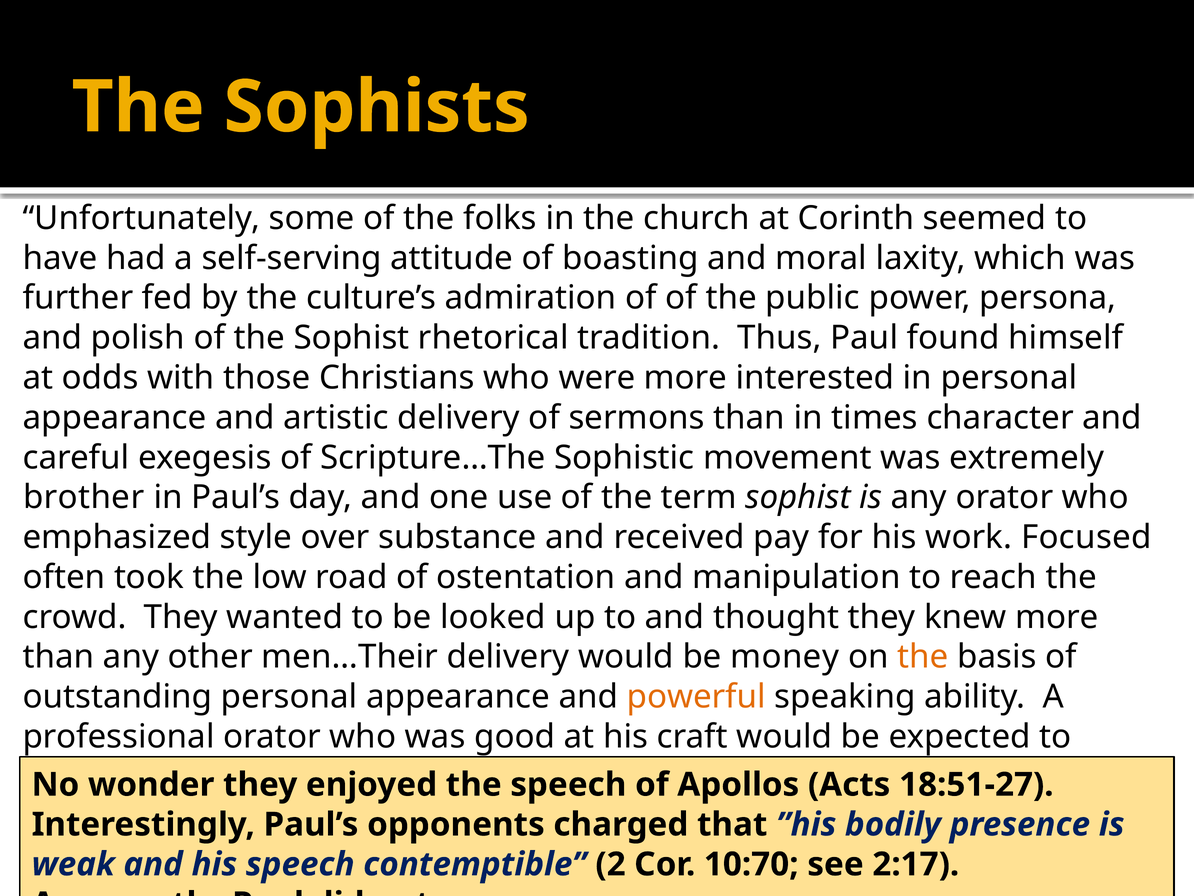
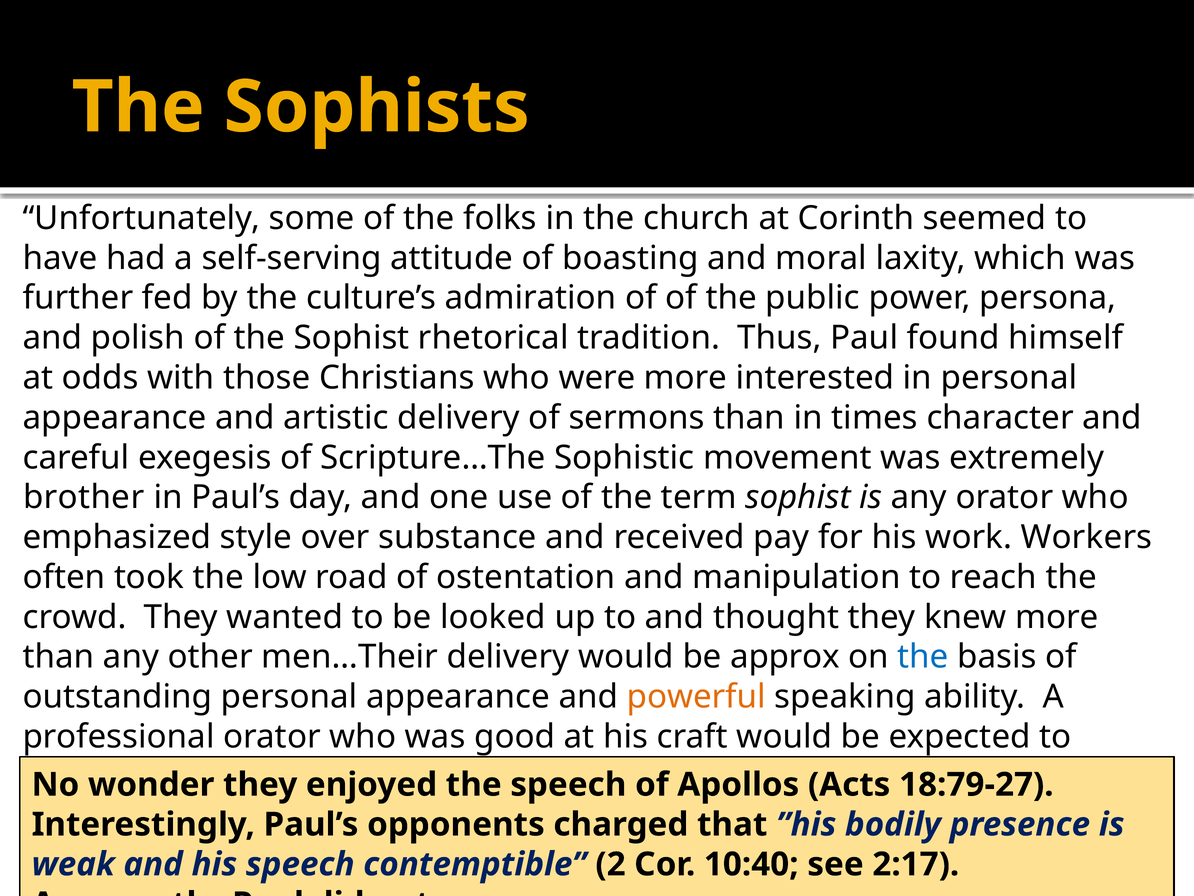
Focused: Focused -> Workers (1086, 537)
money: money -> approx (785, 657)
the colour: orange -> blue (923, 657)
18:51-27: 18:51-27 -> 18:79-27 (976, 784)
10:70: 10:70 -> 10:40 (751, 864)
